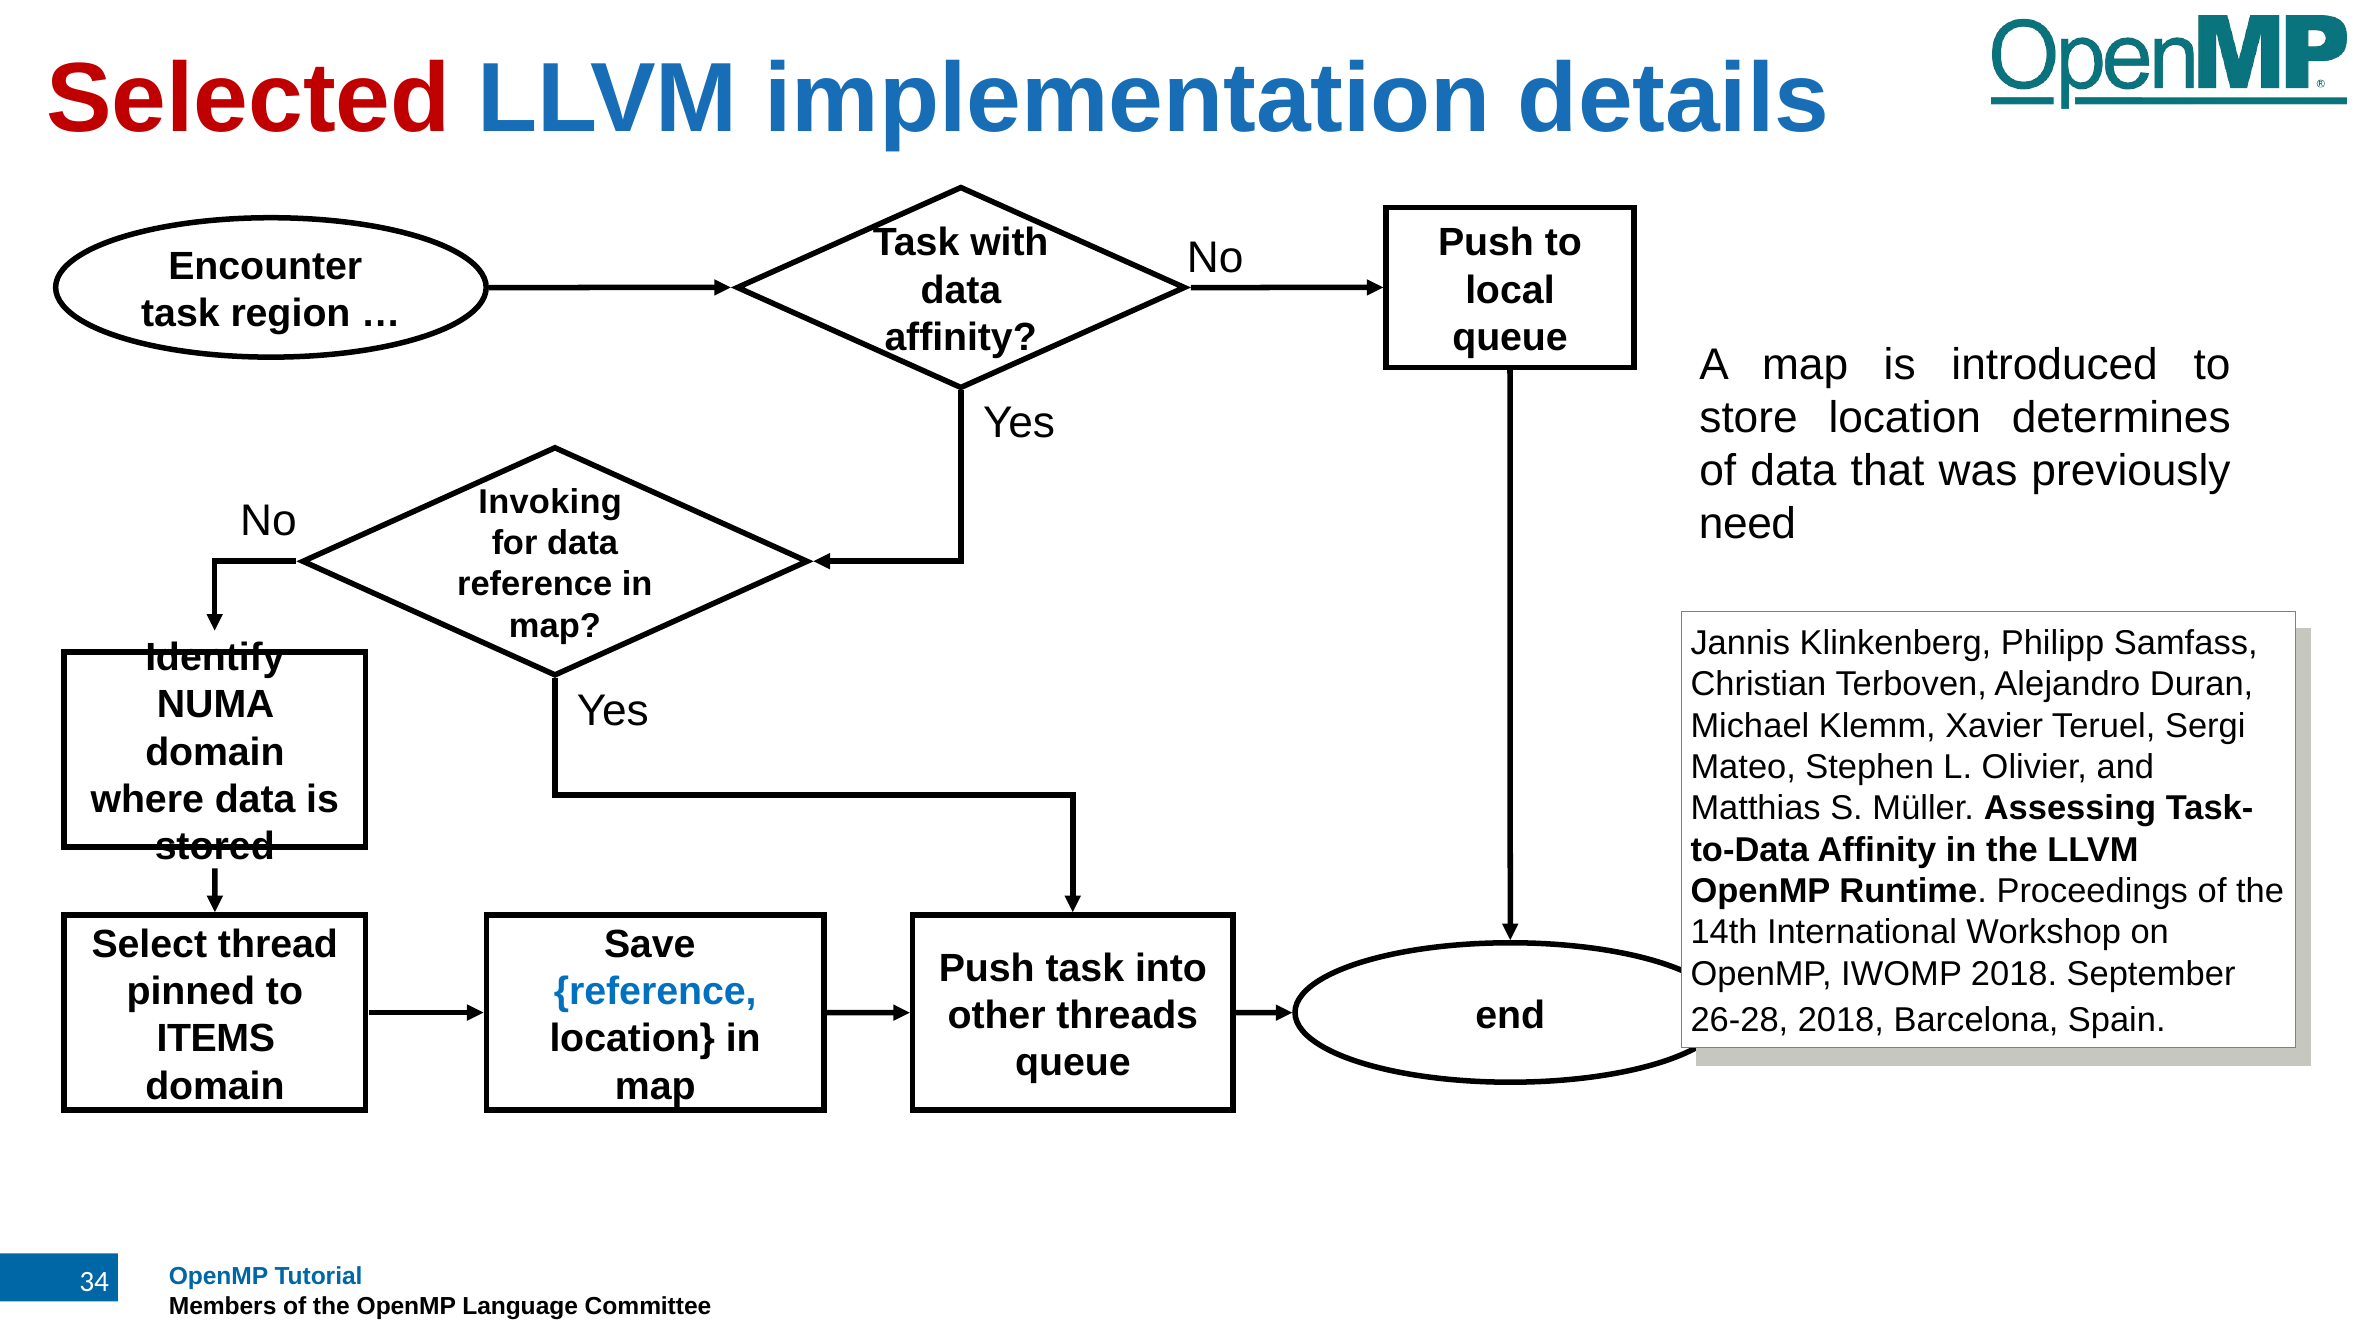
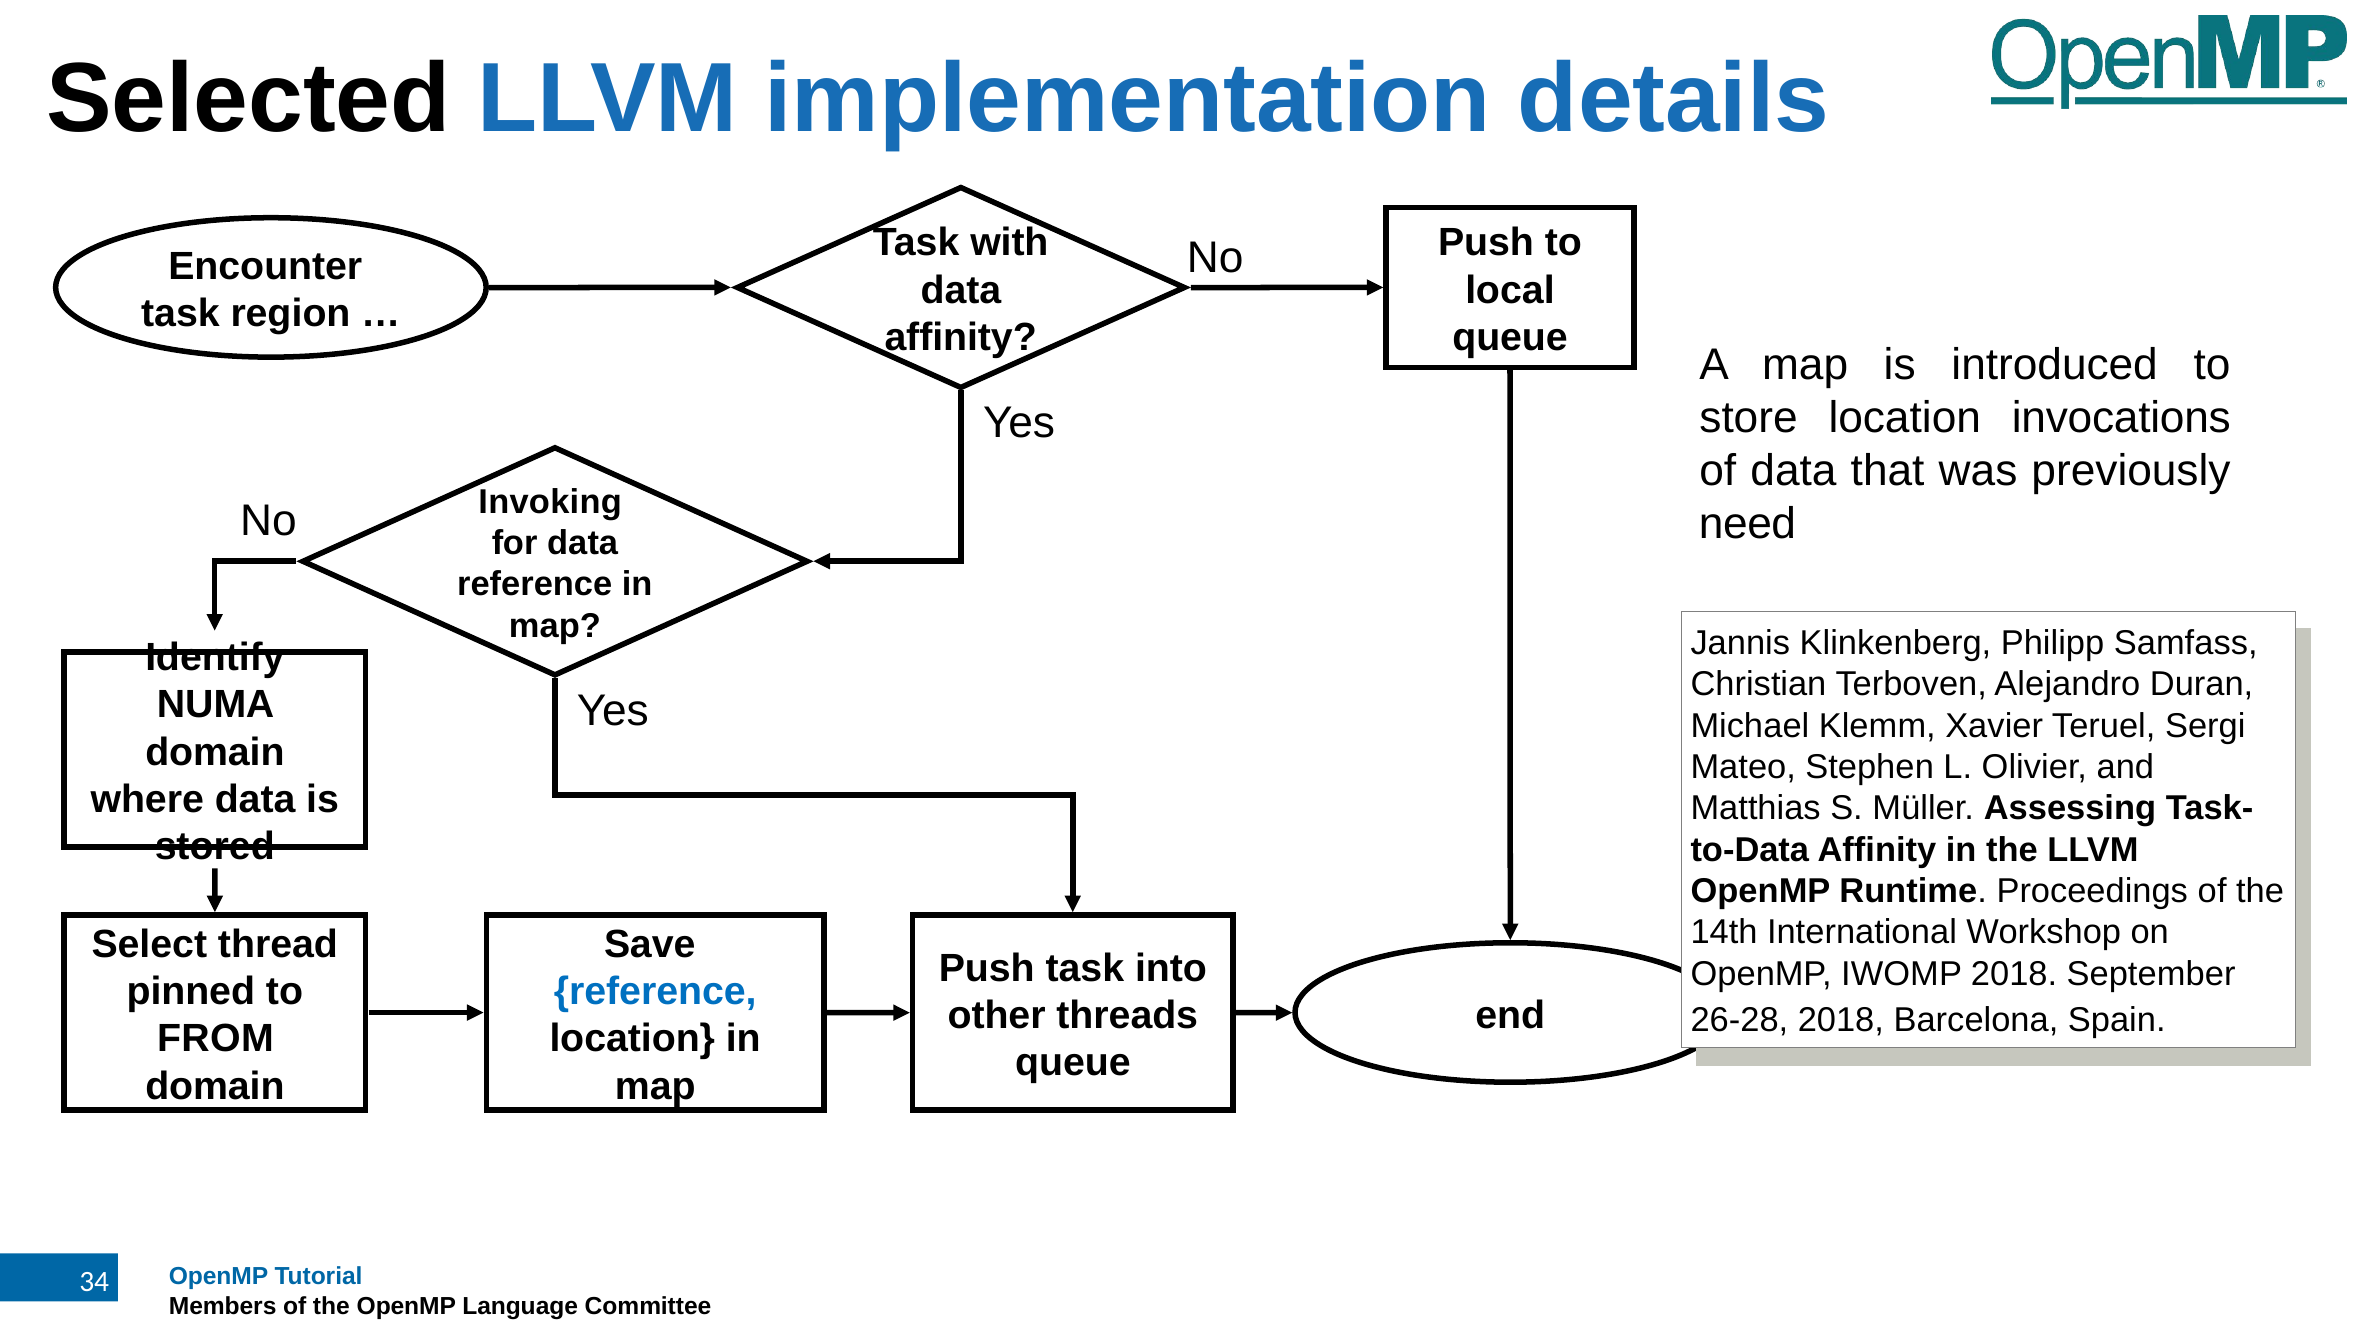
Selected colour: red -> black (248, 99)
determines: determines -> invocations (2121, 418)
ITEMS: ITEMS -> FROM (215, 1039)
